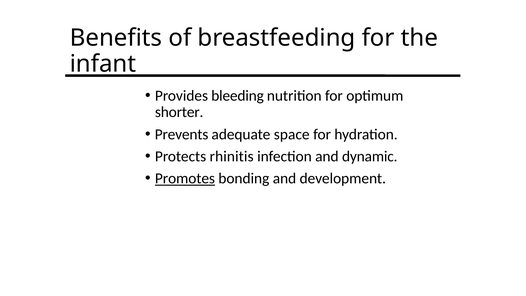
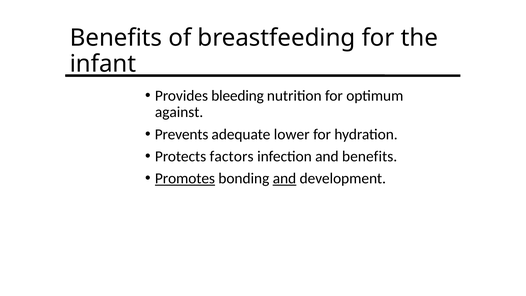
shorter: shorter -> against (179, 112)
space: space -> lower (292, 134)
rhinitis: rhinitis -> factors (232, 156)
and dynamic: dynamic -> benefits (370, 156)
and underline: none -> present (284, 178)
